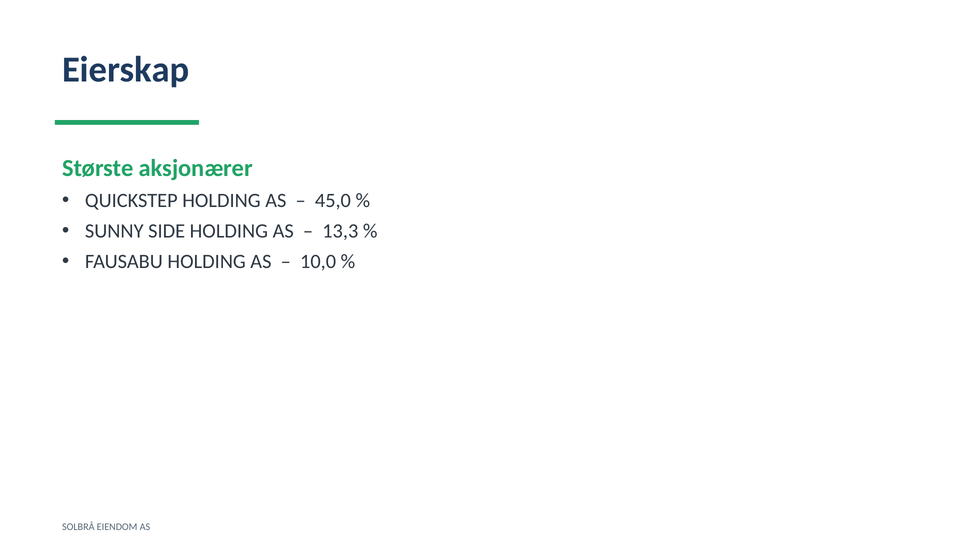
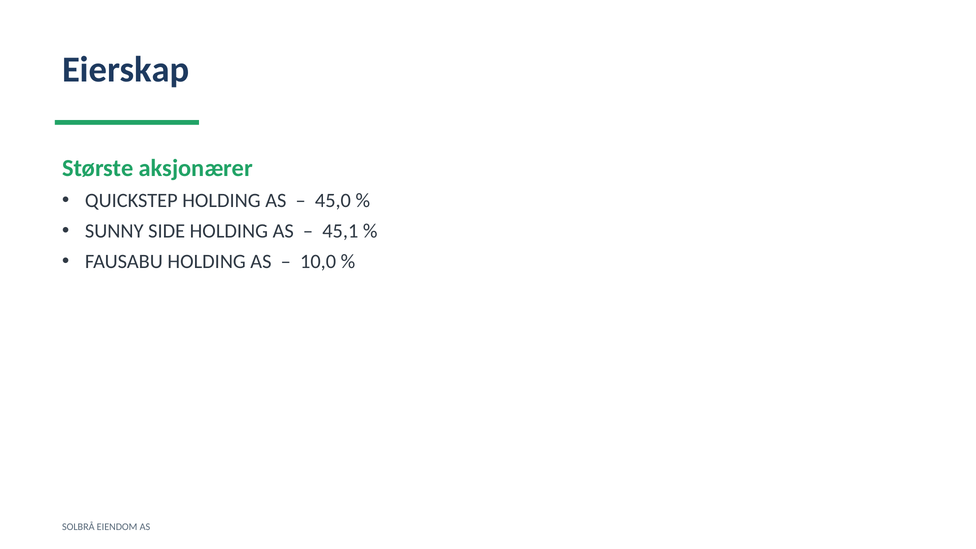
13,3: 13,3 -> 45,1 (340, 231)
